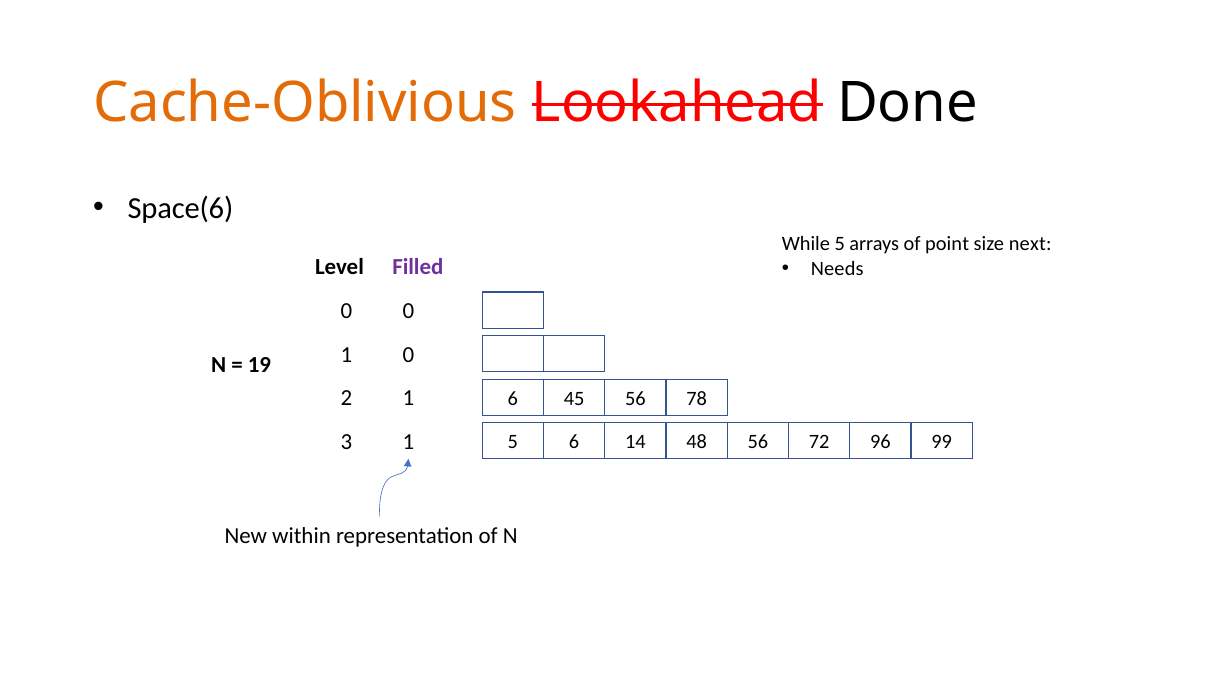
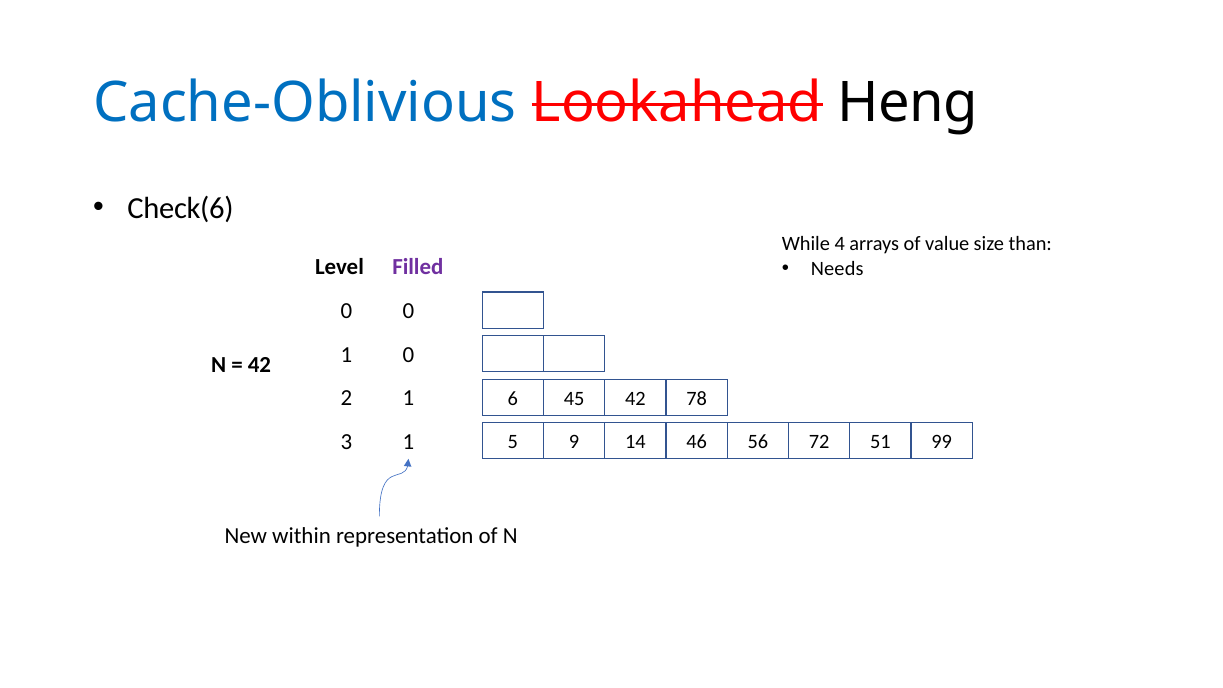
Cache-Oblivious colour: orange -> blue (305, 103)
Done: Done -> Heng (908, 103)
Space(6: Space(6 -> Check(6 (181, 208)
While 5: 5 -> 4 (840, 244)
point: point -> value (947, 244)
next: next -> than (1030, 244)
19: 19 -> 42 (259, 365)
45 56: 56 -> 42 (635, 399)
5 6: 6 -> 9 (574, 442)
48: 48 -> 46 (697, 442)
96: 96 -> 51 (880, 442)
